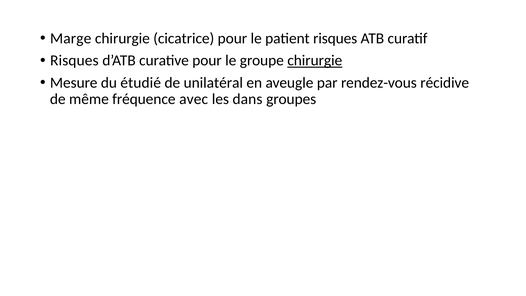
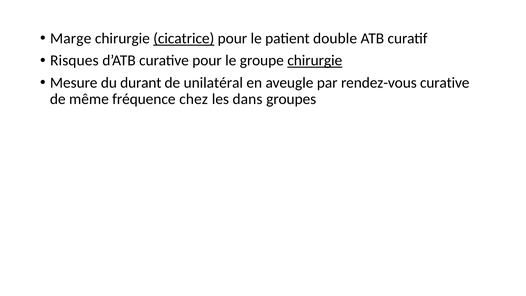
cicatrice underline: none -> present (184, 39)
patient risques: risques -> double (335, 39)
étudié: étudié -> durant (141, 83)
rendez-vous récidive: récidive -> curative (445, 83)
avec: avec -> chez (194, 99)
